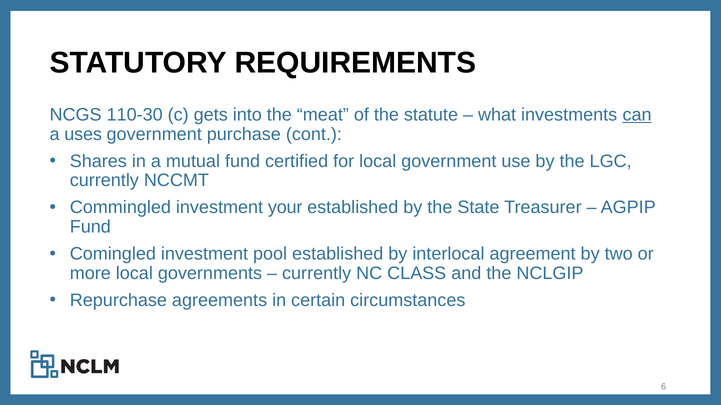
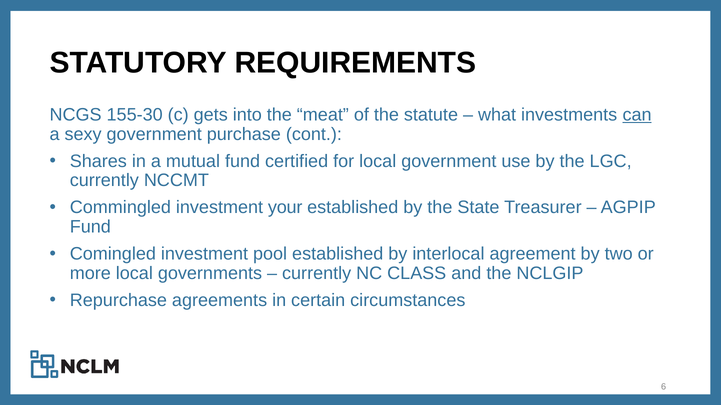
110-30: 110-30 -> 155-30 (135, 115)
uses: uses -> sexy (83, 134)
